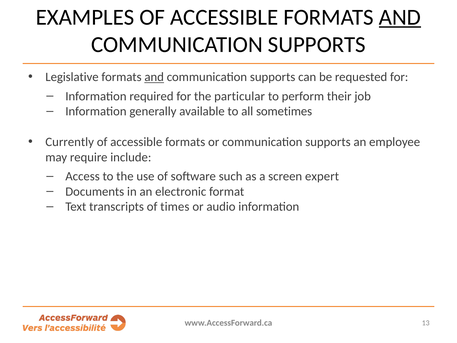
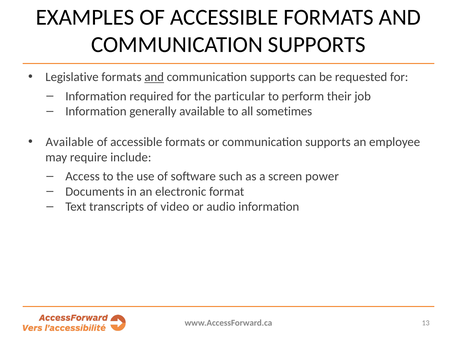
AND underline: present -> none (400, 17)
Currently: Currently -> Available (70, 142)
expert: expert -> power (322, 176)
times: times -> video (175, 207)
